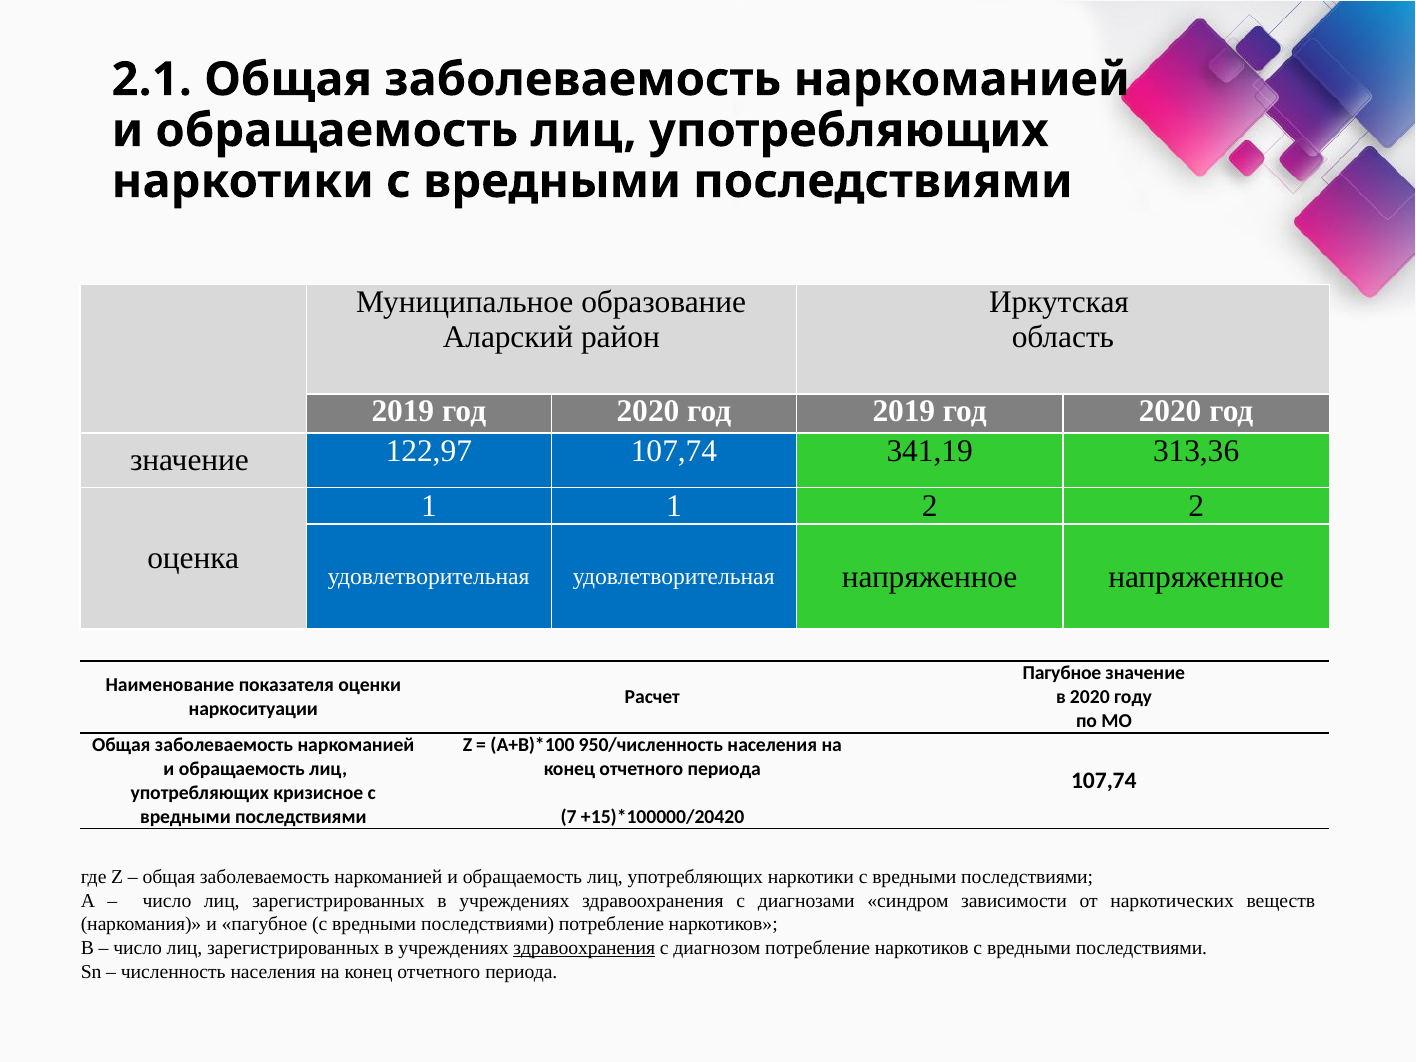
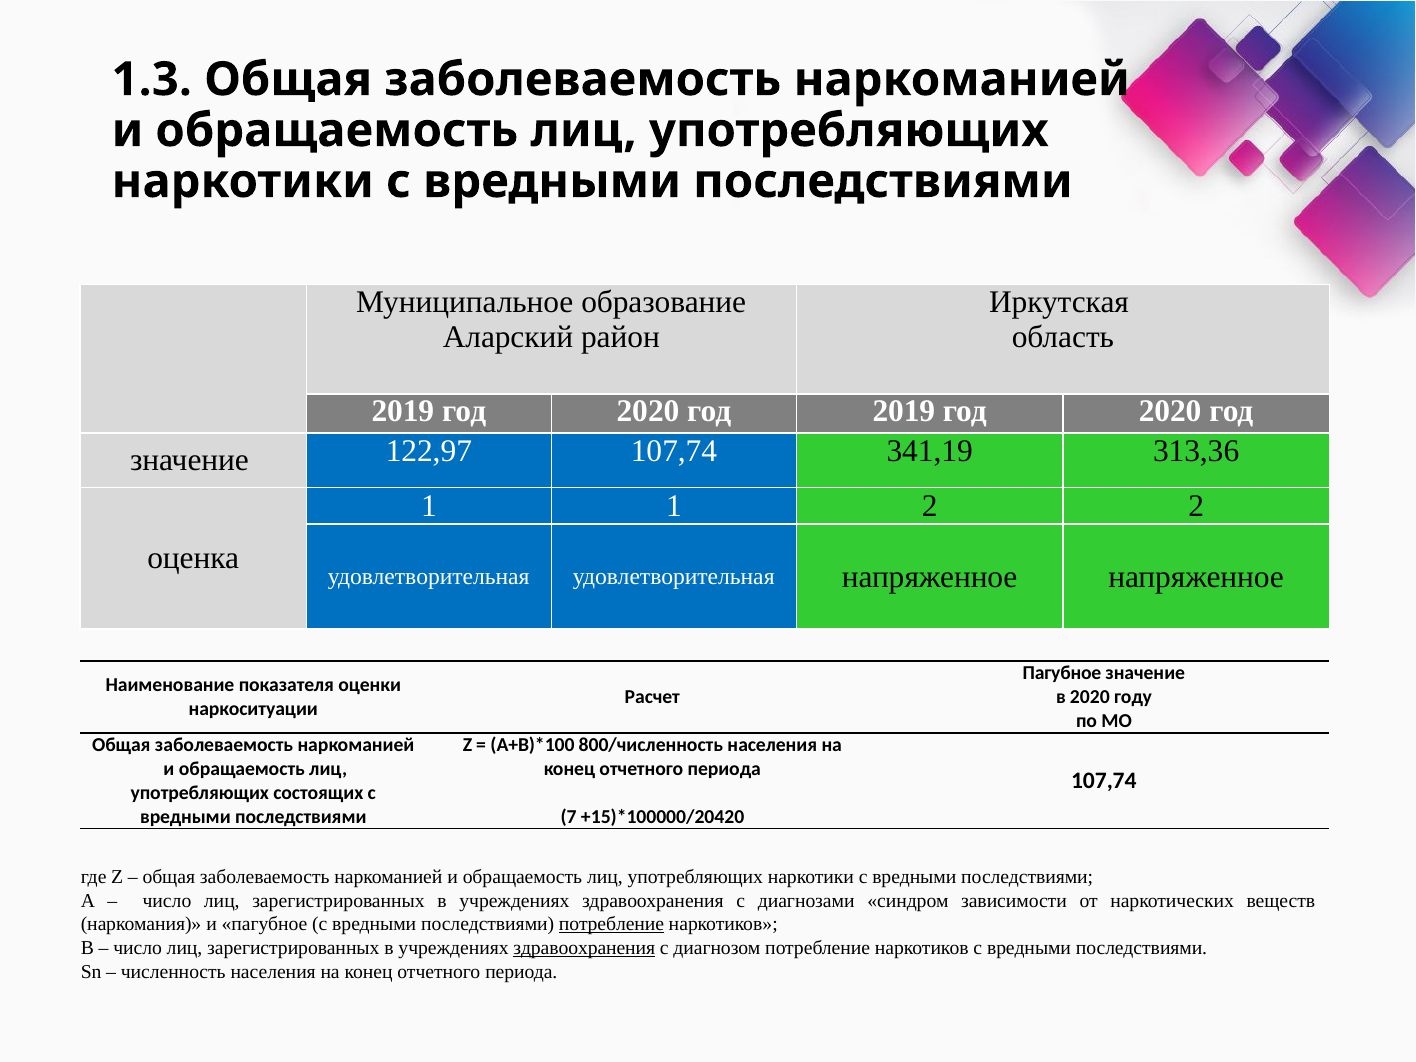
2.1: 2.1 -> 1.3 (152, 80)
950/численность: 950/численность -> 800/численность (651, 745)
кризисное: кризисное -> состоящих (318, 793)
потребление underline: none -> present (611, 924)
